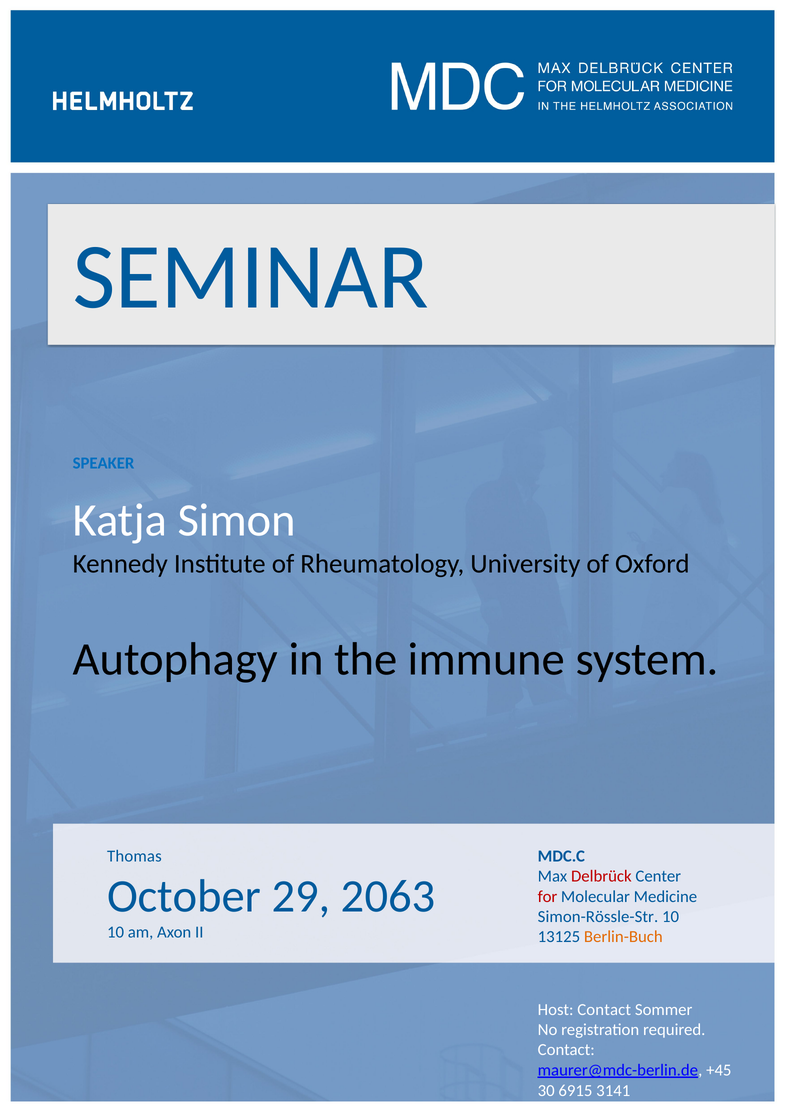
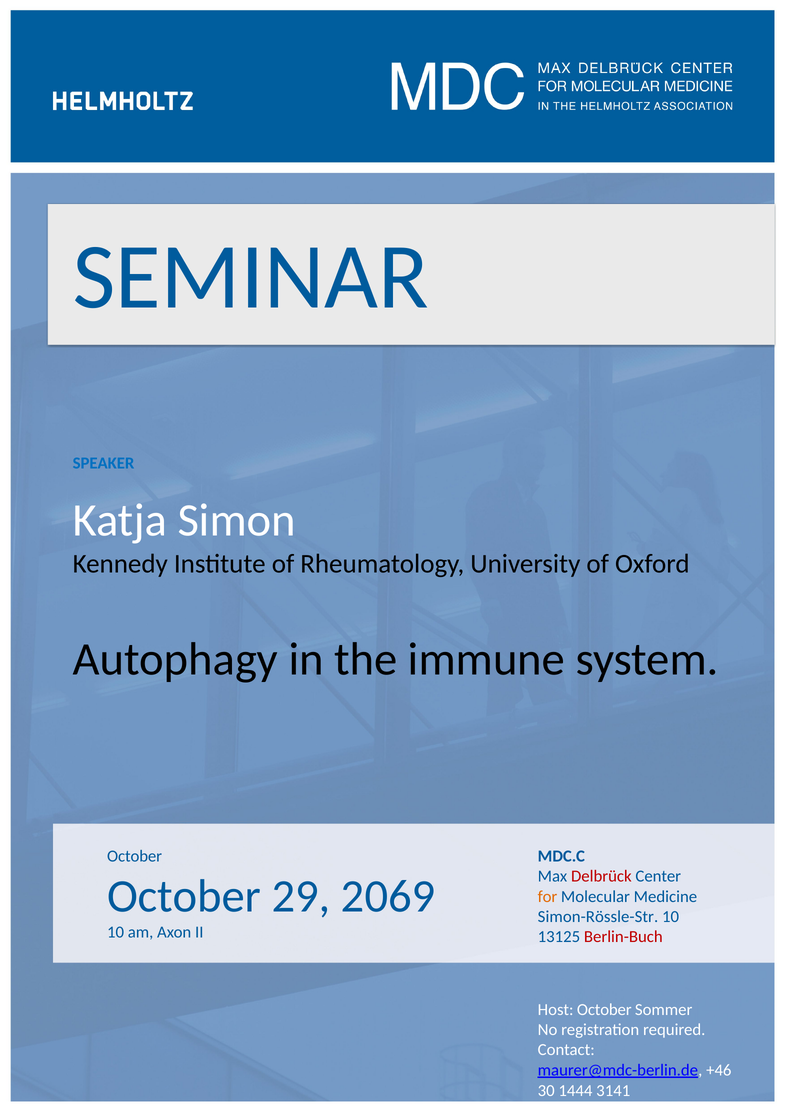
Thomas: Thomas -> October (135, 856)
2063: 2063 -> 2069 (388, 896)
for colour: red -> orange (548, 896)
Berlin-Buch colour: orange -> red (623, 936)
Host Contact: Contact -> October (604, 1009)
+45: +45 -> +46 (719, 1069)
6915: 6915 -> 1444 (575, 1090)
